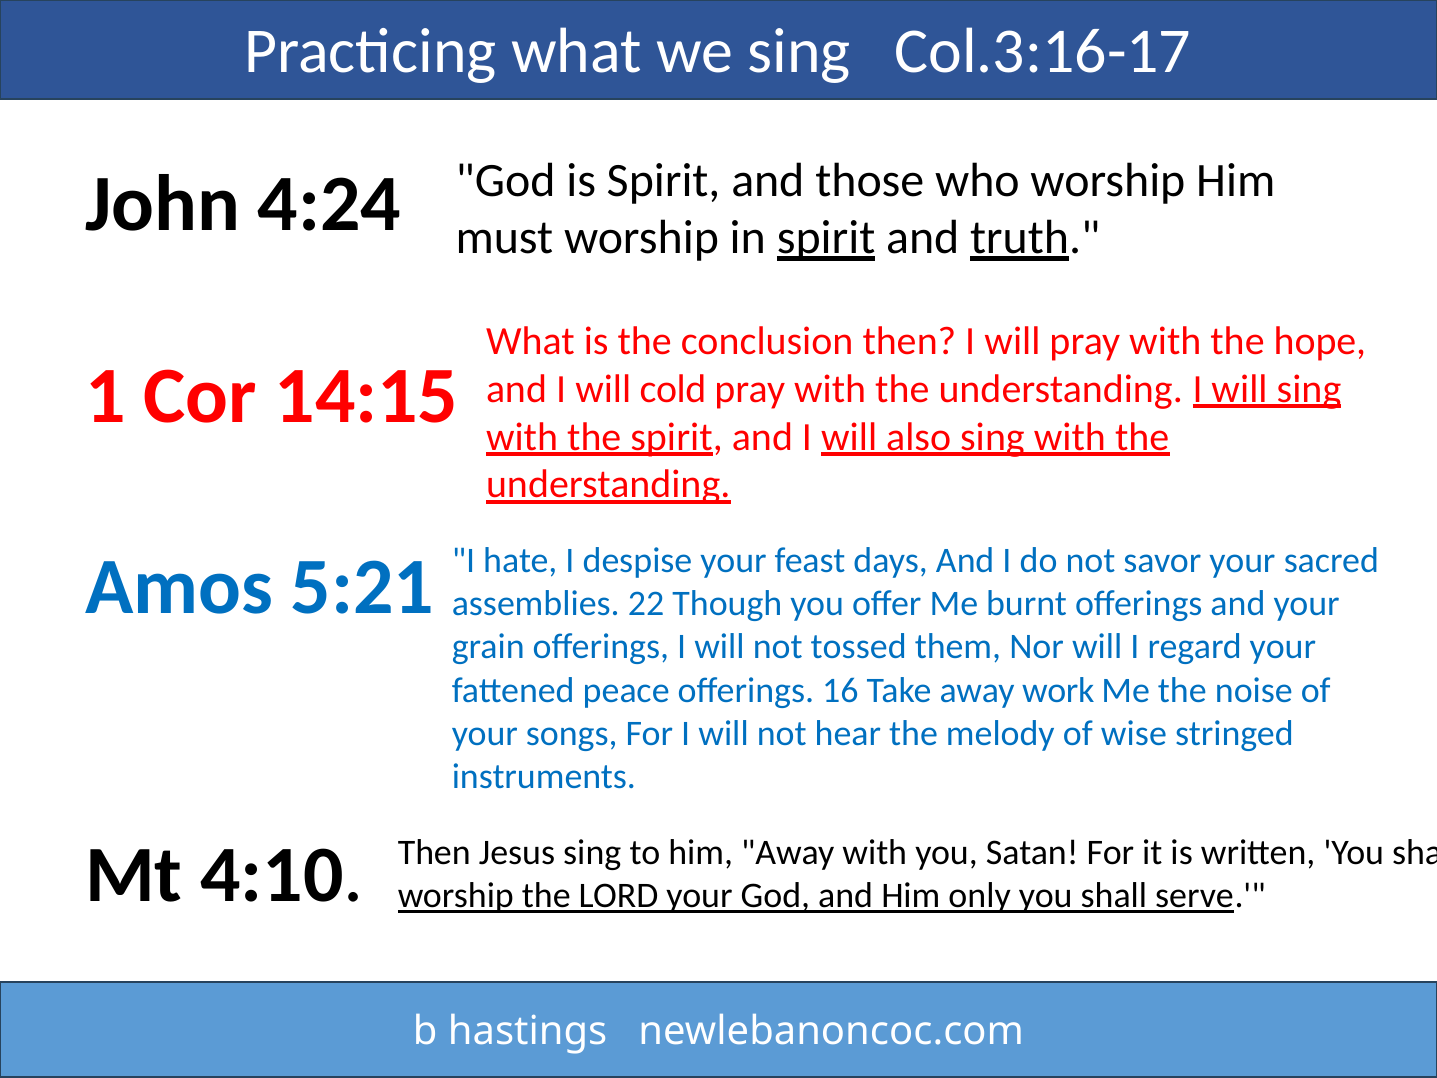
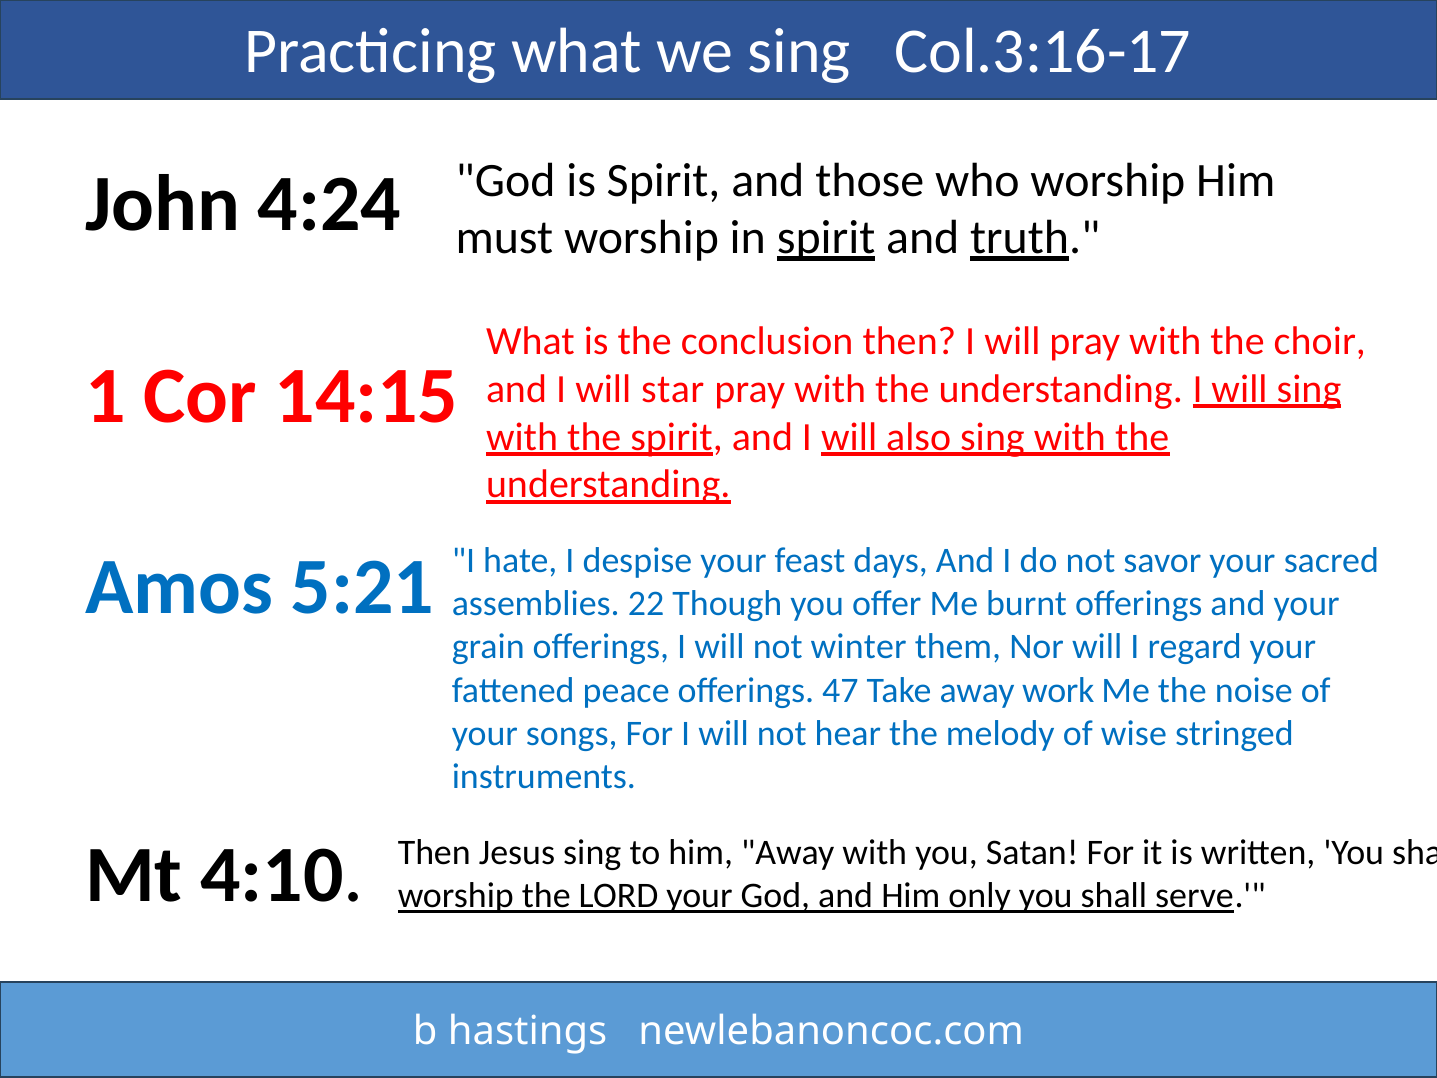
hope: hope -> choir (1320, 341)
cold: cold -> star (673, 389)
tossed: tossed -> winter (859, 647)
16: 16 -> 47 (840, 690)
